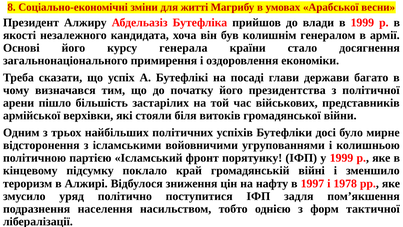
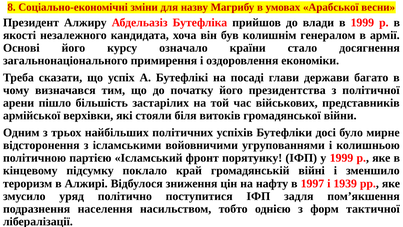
житті: житті -> назву (194, 7)
генерала: генерала -> означало (183, 48)
1978: 1978 -> 1939 (345, 183)
